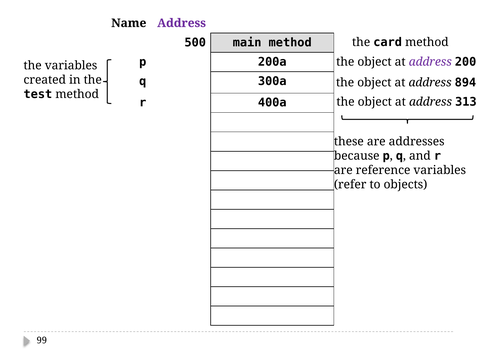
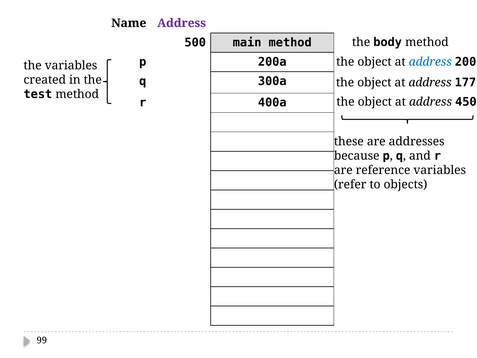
card: card -> body (388, 42)
address colour: purple -> blue (430, 62)
894: 894 -> 177 (465, 82)
313: 313 -> 450 (466, 102)
